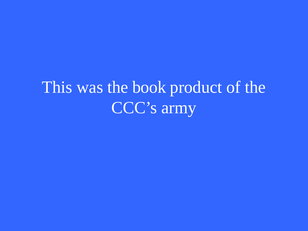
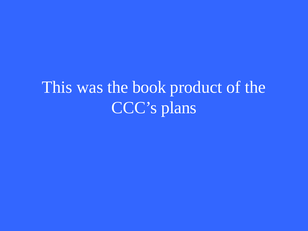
army: army -> plans (179, 108)
